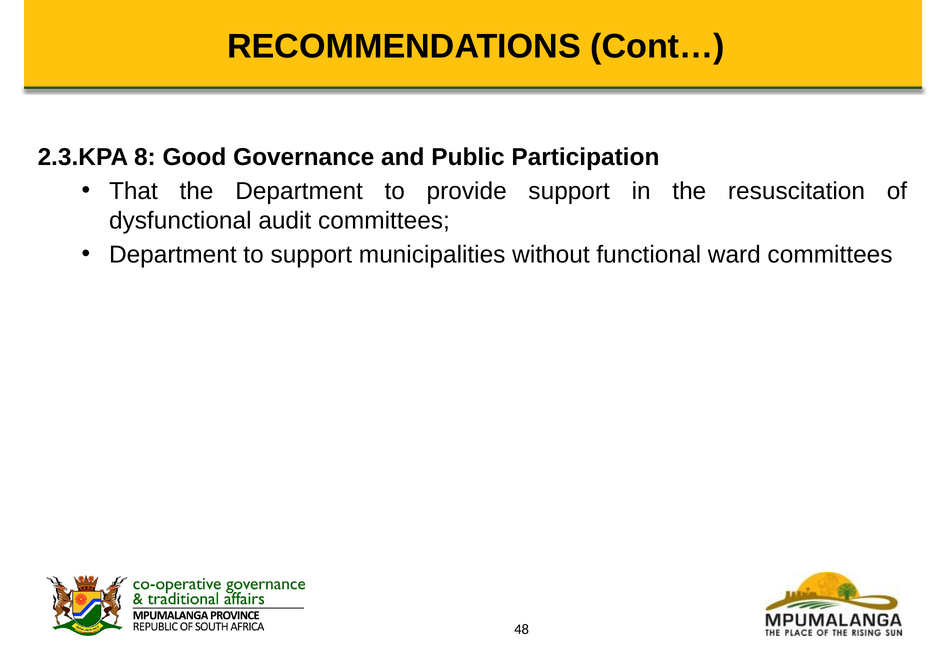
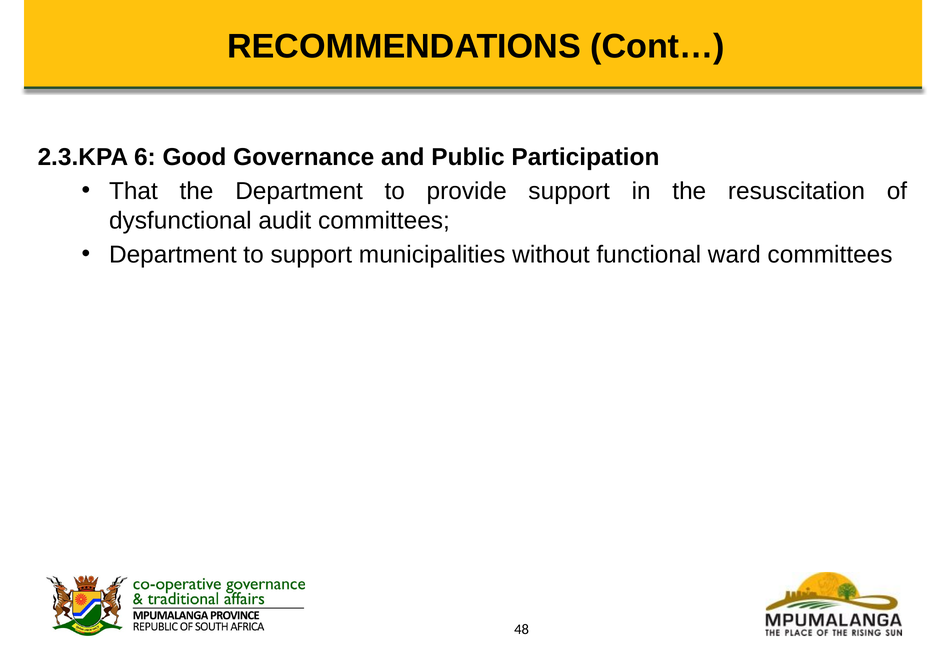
8: 8 -> 6 (145, 157)
